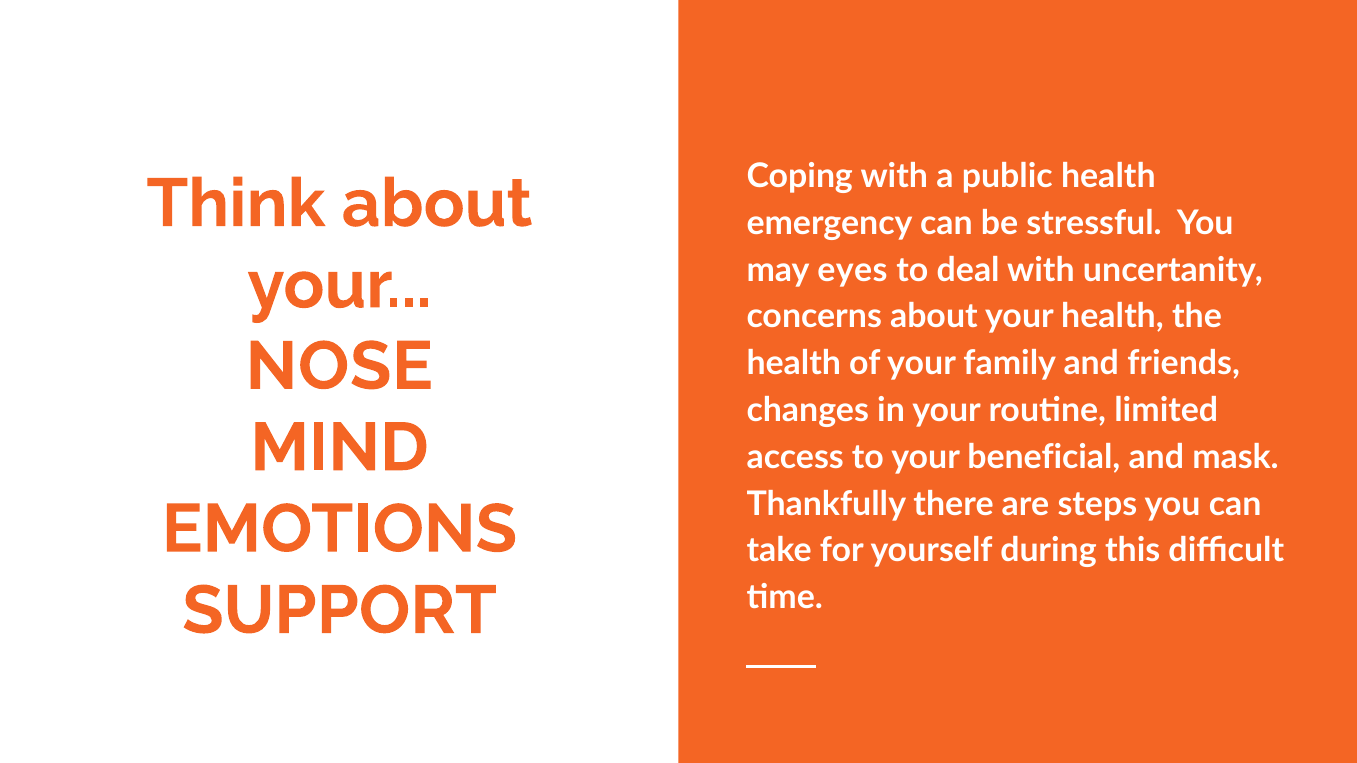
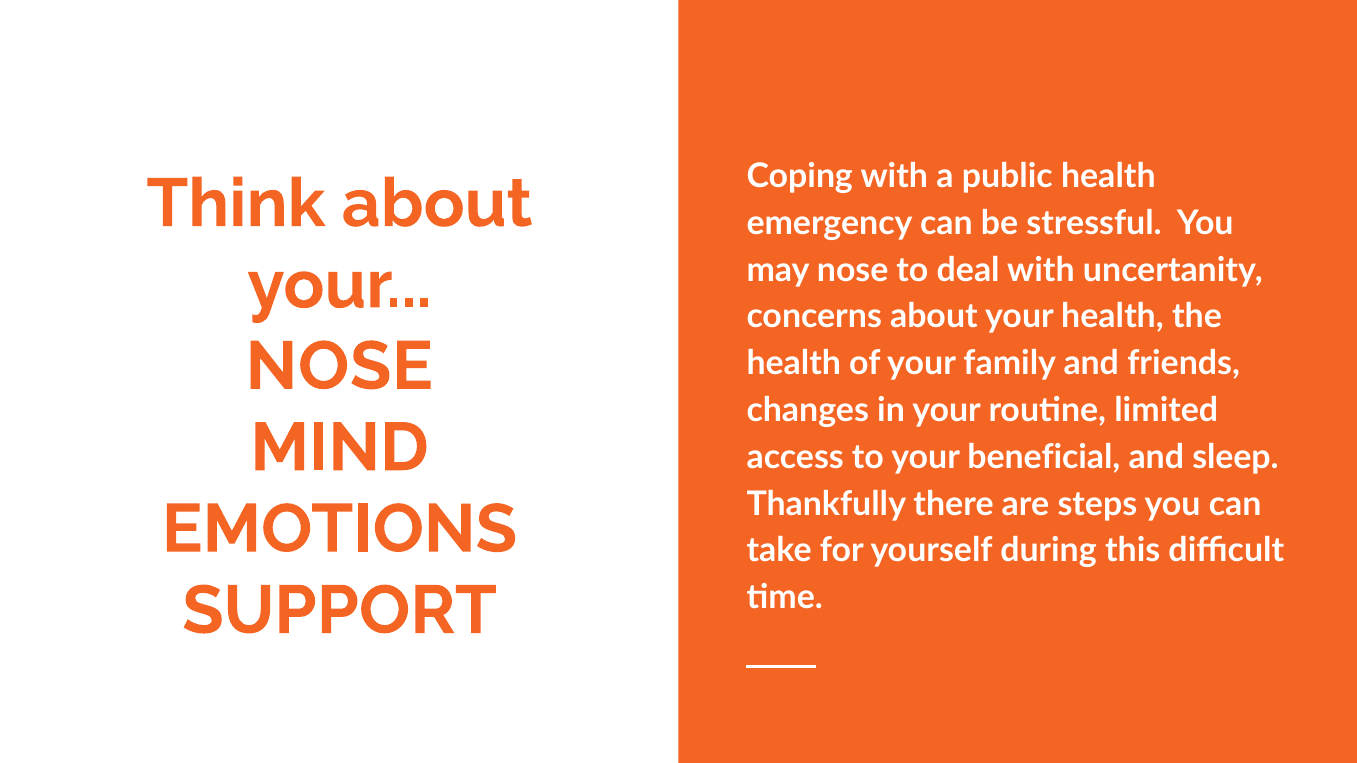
may eyes: eyes -> nose (853, 270)
mask: mask -> sleep (1236, 457)
